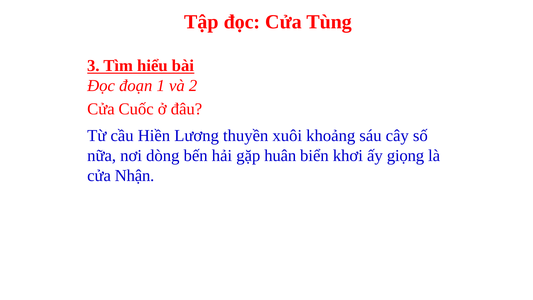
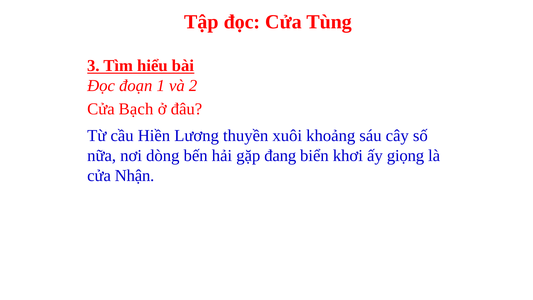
Cuốc: Cuốc -> Bạch (136, 109)
huân: huân -> đang (280, 156)
